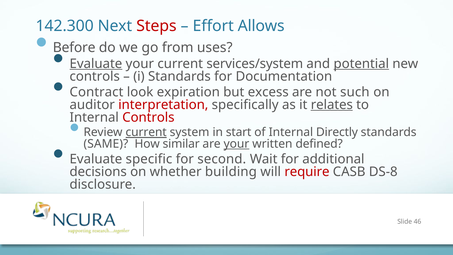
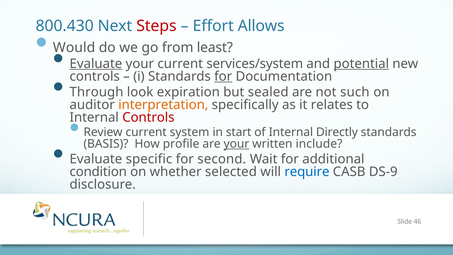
142.300: 142.300 -> 800.430 (65, 26)
Before: Before -> Would (74, 48)
uses: uses -> least (215, 48)
for underline: none -> present (223, 76)
Contract: Contract -> Through (97, 92)
excess: excess -> sealed (268, 92)
interpretation colour: red -> orange (163, 105)
relates underline: present -> none (332, 105)
current underline: present -> none (146, 132)
SAME: SAME -> BASIS (106, 144)
similar: similar -> profile (181, 144)
defined: defined -> include (319, 144)
decisions: decisions -> condition (98, 172)
building: building -> selected (231, 172)
require colour: red -> blue (307, 172)
DS-8: DS-8 -> DS-9 (383, 172)
